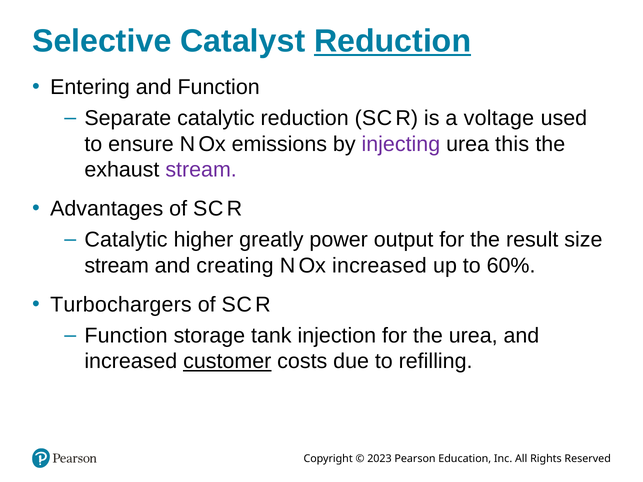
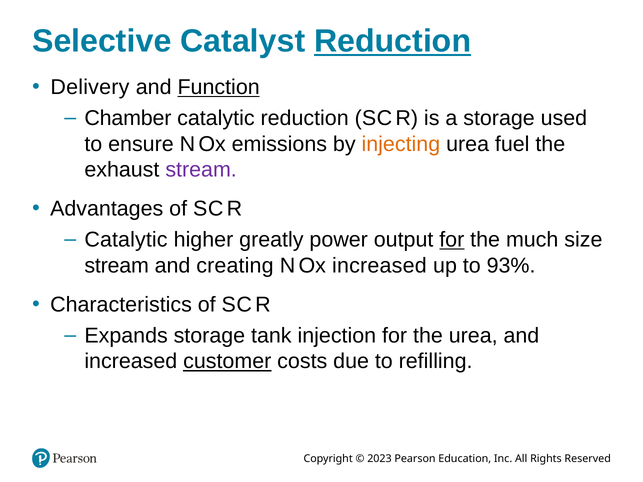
Entering: Entering -> Delivery (90, 87)
Function underline: none -> present (219, 87)
Separate: Separate -> Chamber (128, 118)
a voltage: voltage -> storage (499, 118)
injecting colour: purple -> orange (401, 144)
this: this -> fuel (512, 144)
for underline: none -> present (452, 240)
result: result -> much (532, 240)
60%: 60% -> 93% (511, 266)
Turbochargers: Turbochargers -> Characteristics (121, 305)
Function: Function -> Expands (126, 336)
